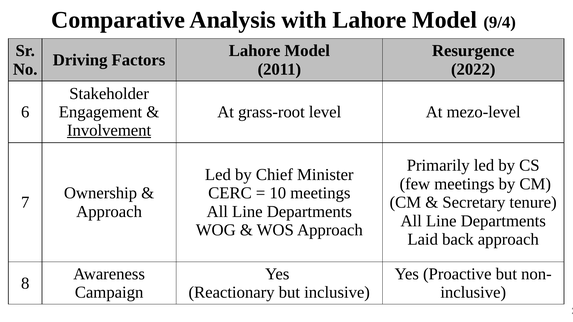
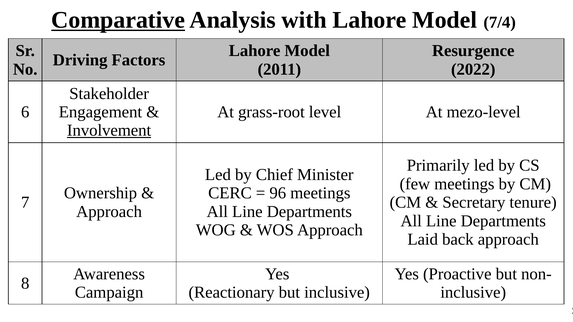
Comparative underline: none -> present (118, 20)
9/4: 9/4 -> 7/4 (500, 22)
10: 10 -> 96 (278, 193)
